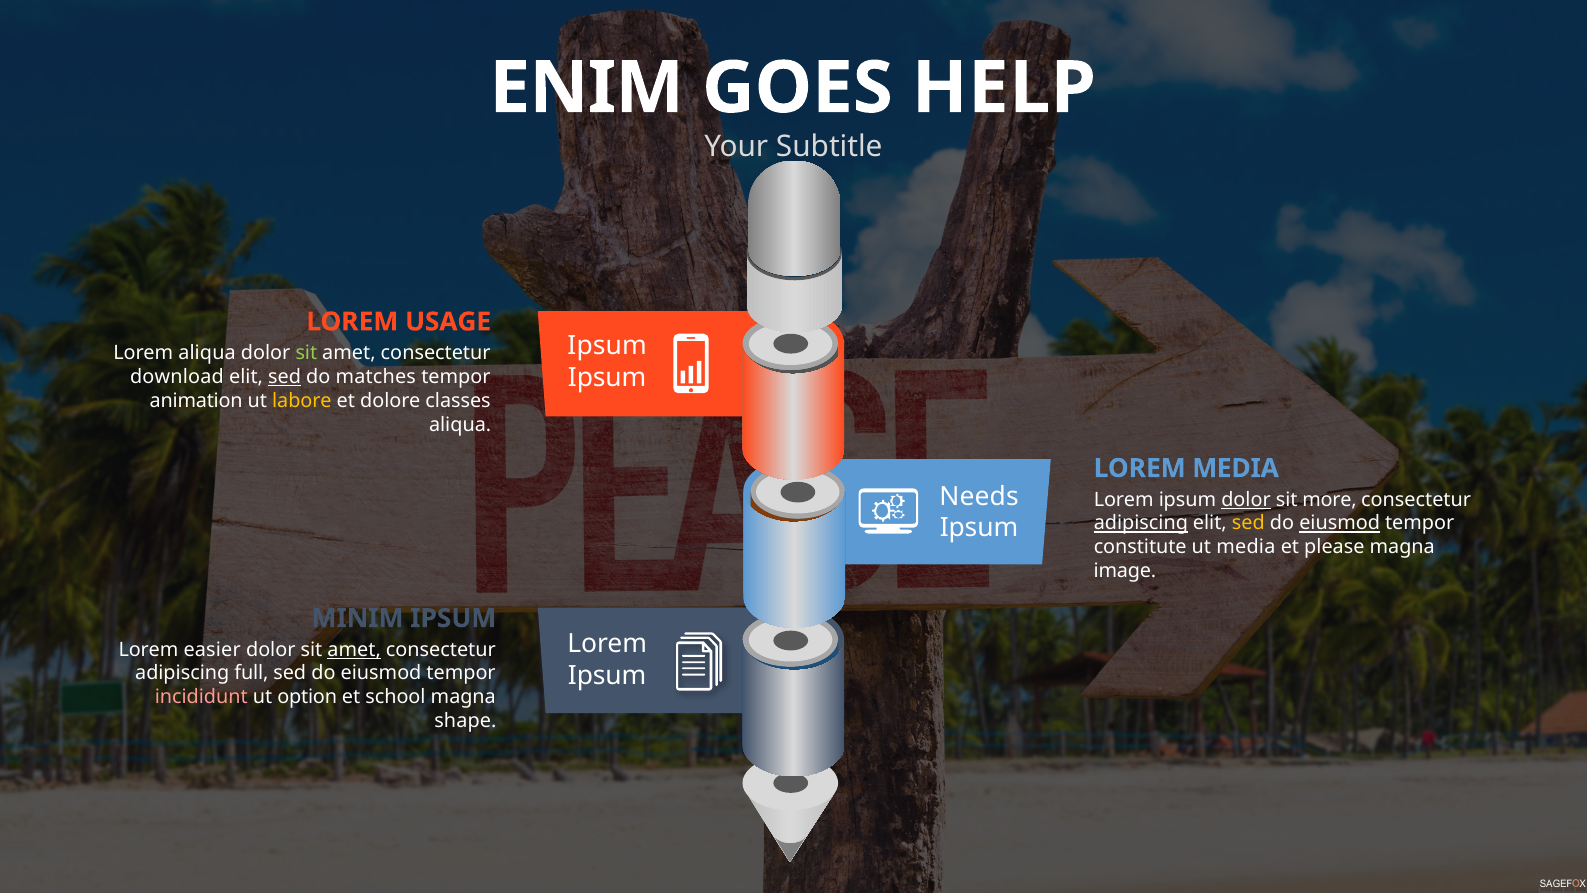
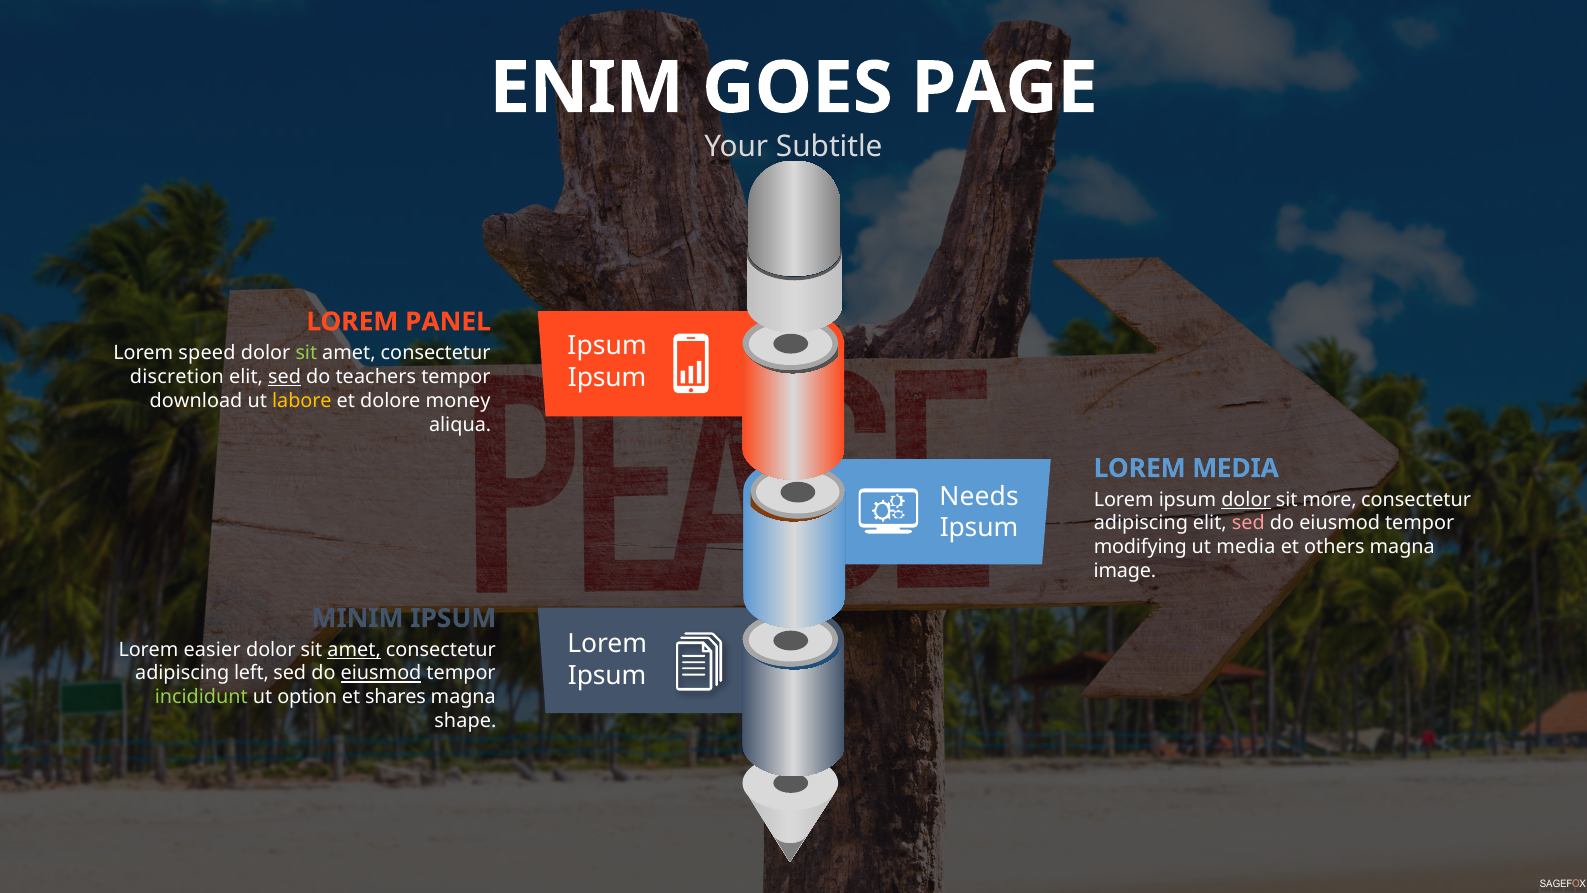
HELP: HELP -> PAGE (1005, 88)
USAGE: USAGE -> PANEL (448, 322)
Lorem aliqua: aliqua -> speed (207, 353)
download: download -> discretion (177, 377)
matches: matches -> teachers (376, 377)
animation: animation -> download (196, 401)
classes: classes -> money (458, 401)
adipiscing underline: present -> none (1141, 523)
sed colour: yellow -> pink (1248, 523)
eiusmod underline: present -> none (1340, 523)
constitute: constitute -> modifying (1140, 547)
please: please -> others (1334, 547)
full: full -> left (251, 673)
eiusmod underline: none -> present (381, 673)
incididunt colour: pink -> light green (201, 697)
school: school -> shares (396, 697)
